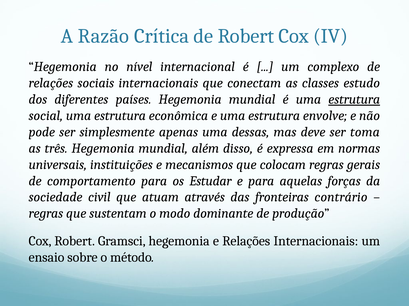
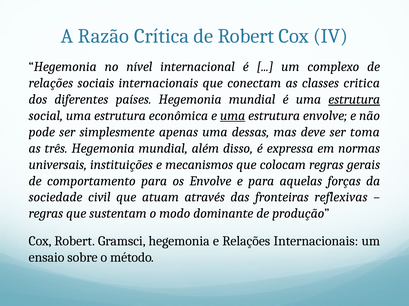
estudo: estudo -> critica (362, 83)
uma underline: none -> present (233, 116)
os Estudar: Estudar -> Envolve (210, 181)
contrário: contrário -> reflexivas (341, 198)
